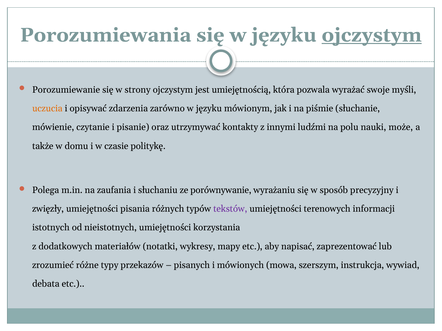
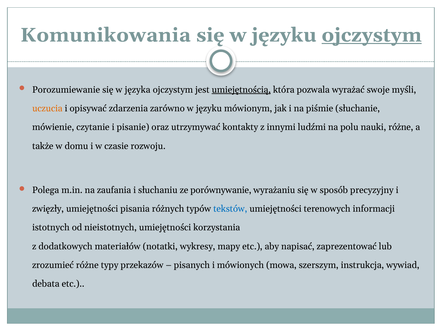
Porozumiewania: Porozumiewania -> Komunikowania (105, 35)
strony: strony -> języka (138, 90)
umiejętnością underline: none -> present (241, 90)
nauki może: może -> różne (401, 127)
politykę: politykę -> rozwoju (148, 146)
tekstów colour: purple -> blue (230, 209)
